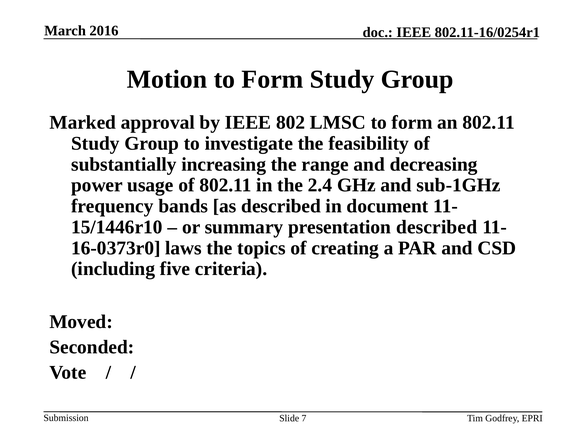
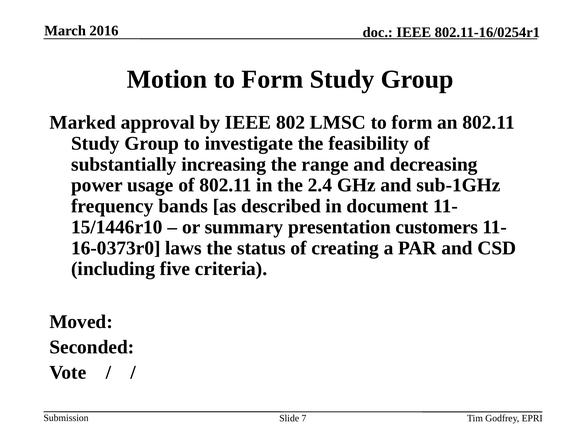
presentation described: described -> customers (437, 227)
topics: topics -> status (261, 248)
